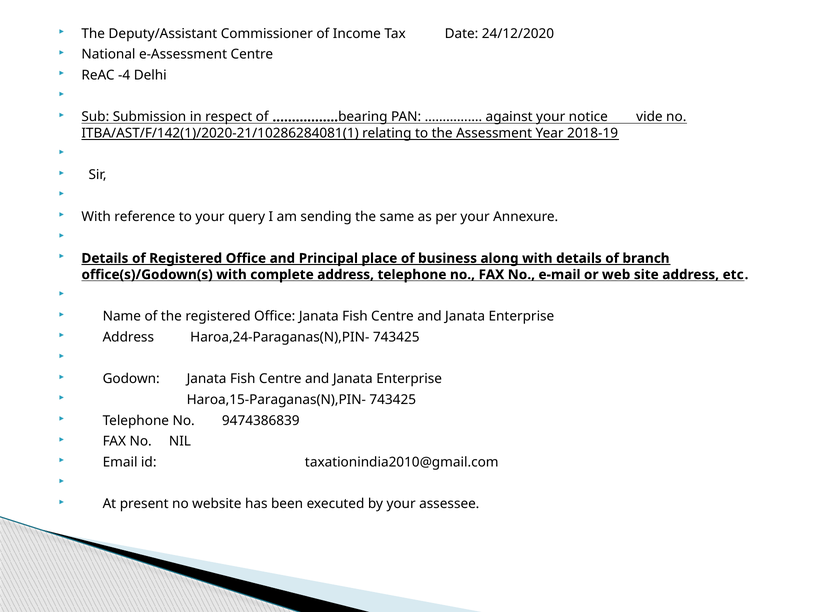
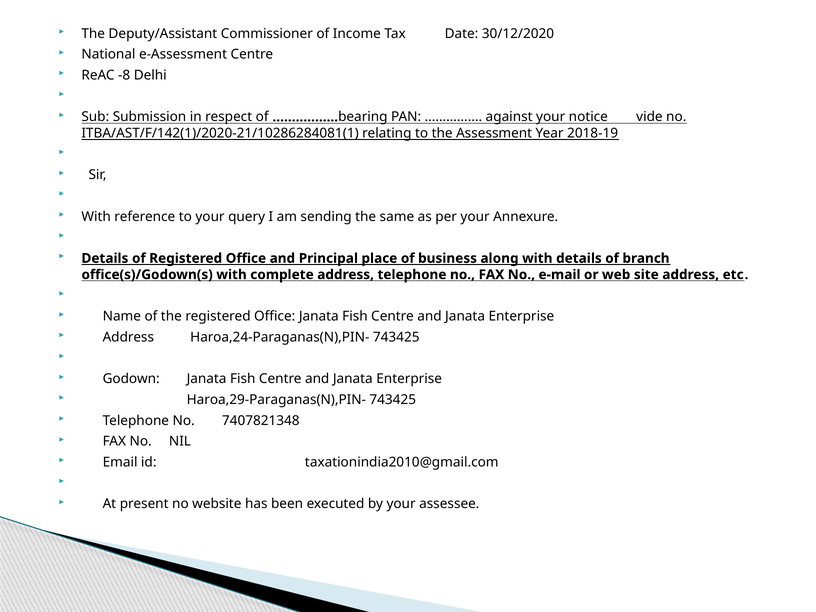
24/12/2020: 24/12/2020 -> 30/12/2020 (518, 34)
-4: -4 -> -8 (124, 75)
Haroa,15-Paraganas(N),PIN-: Haroa,15-Paraganas(N),PIN- -> Haroa,29-Paraganas(N),PIN- (276, 400)
9474386839: 9474386839 -> 7407821348 (261, 421)
